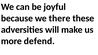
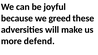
there: there -> greed (60, 18)
